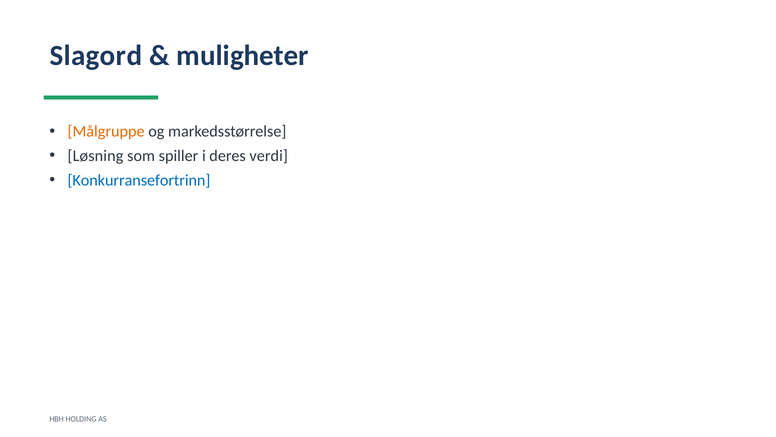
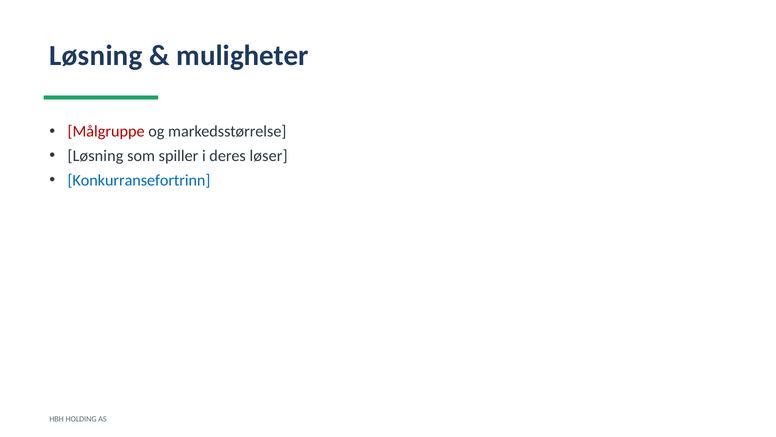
Slagord: Slagord -> Løsning (96, 55)
Målgruppe colour: orange -> red (106, 131)
verdi: verdi -> løser (269, 156)
